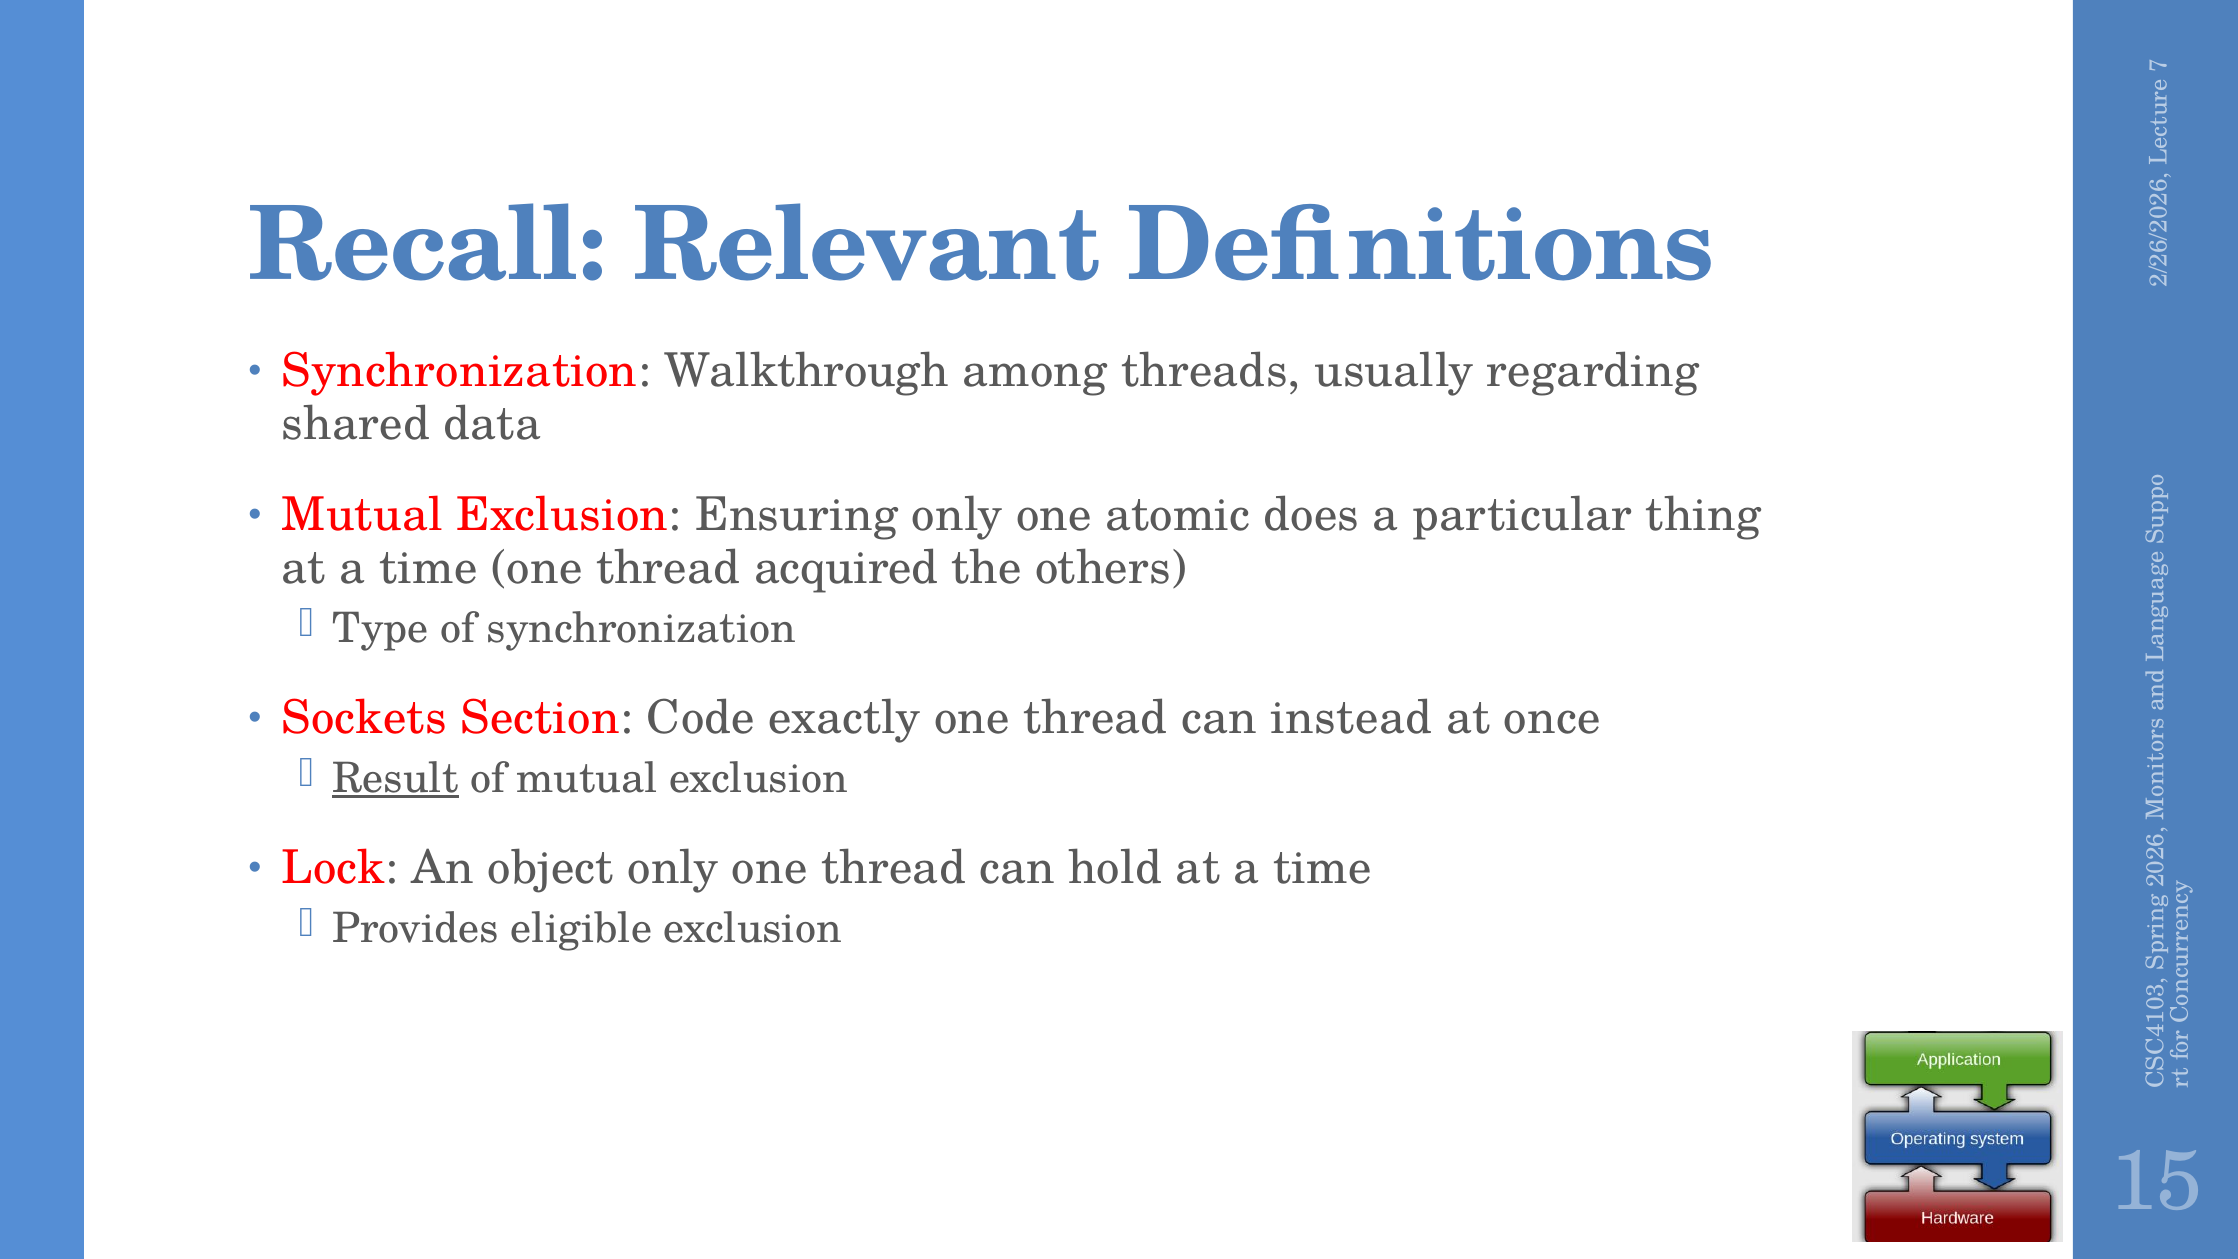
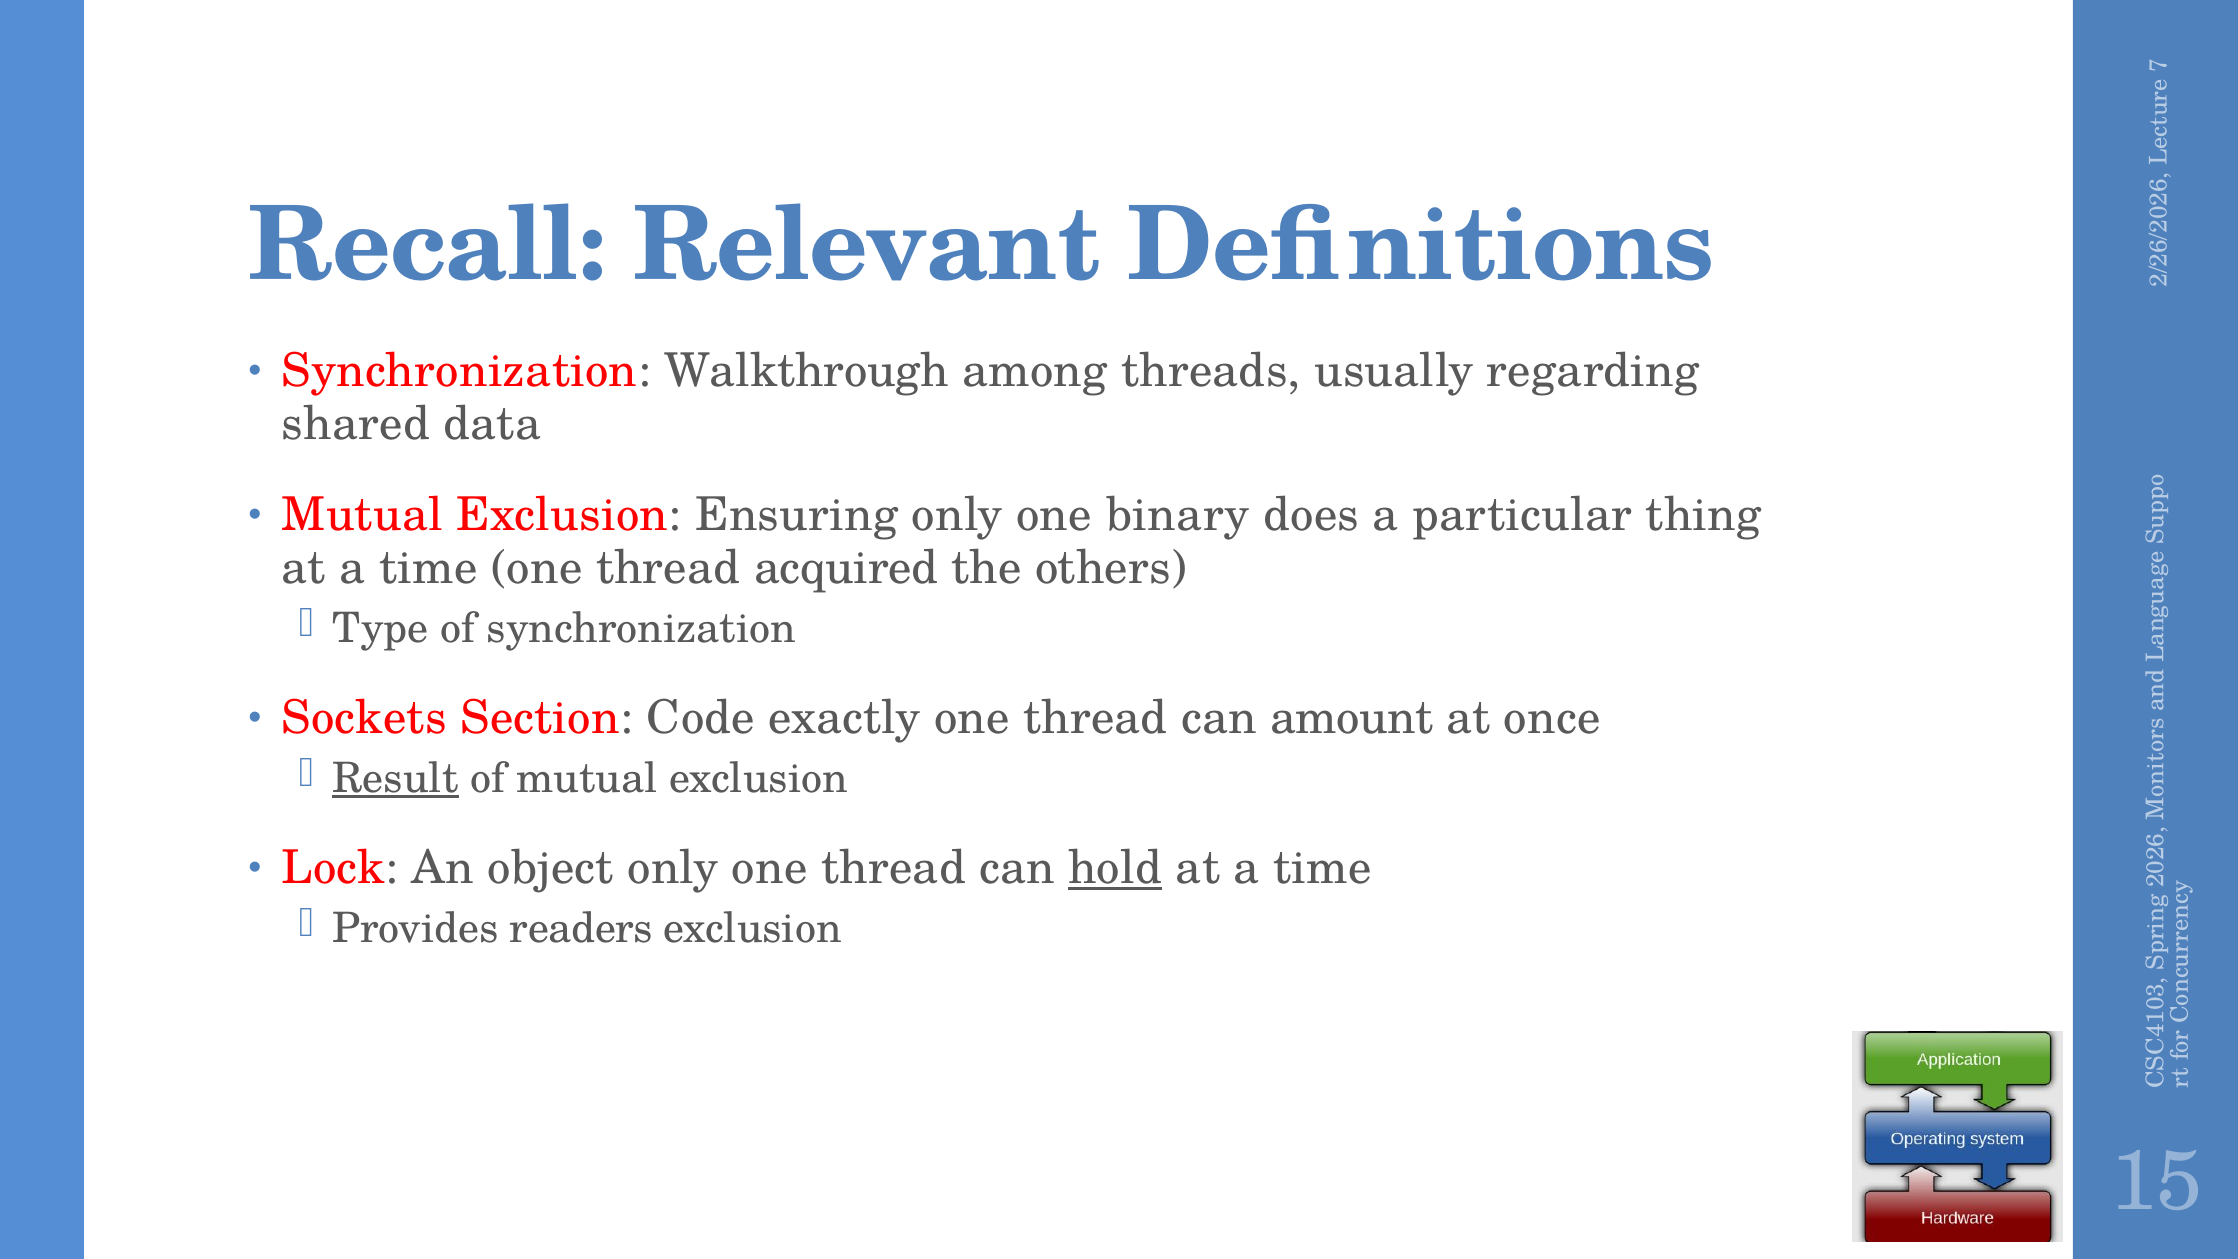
atomic: atomic -> binary (1178, 515)
instead: instead -> amount (1352, 718)
hold underline: none -> present (1115, 868)
eligible: eligible -> readers (582, 928)
